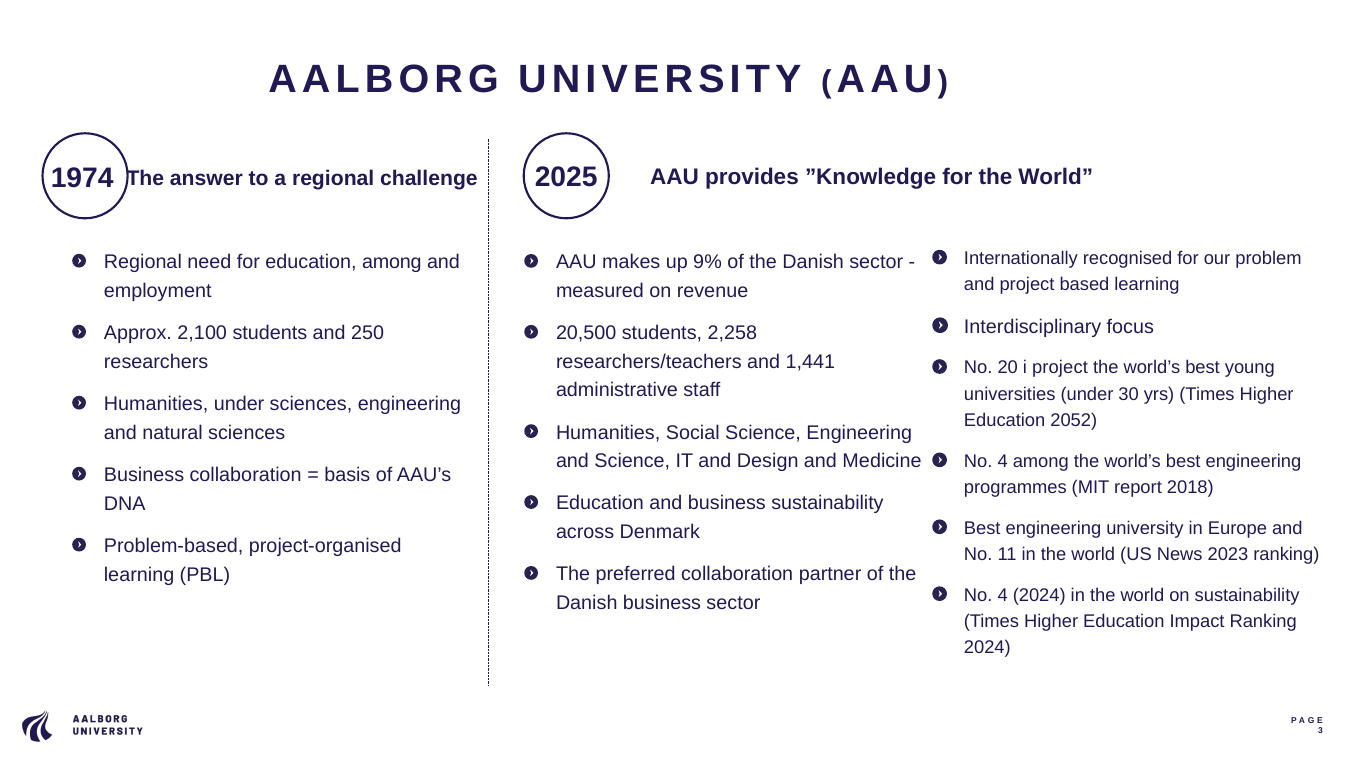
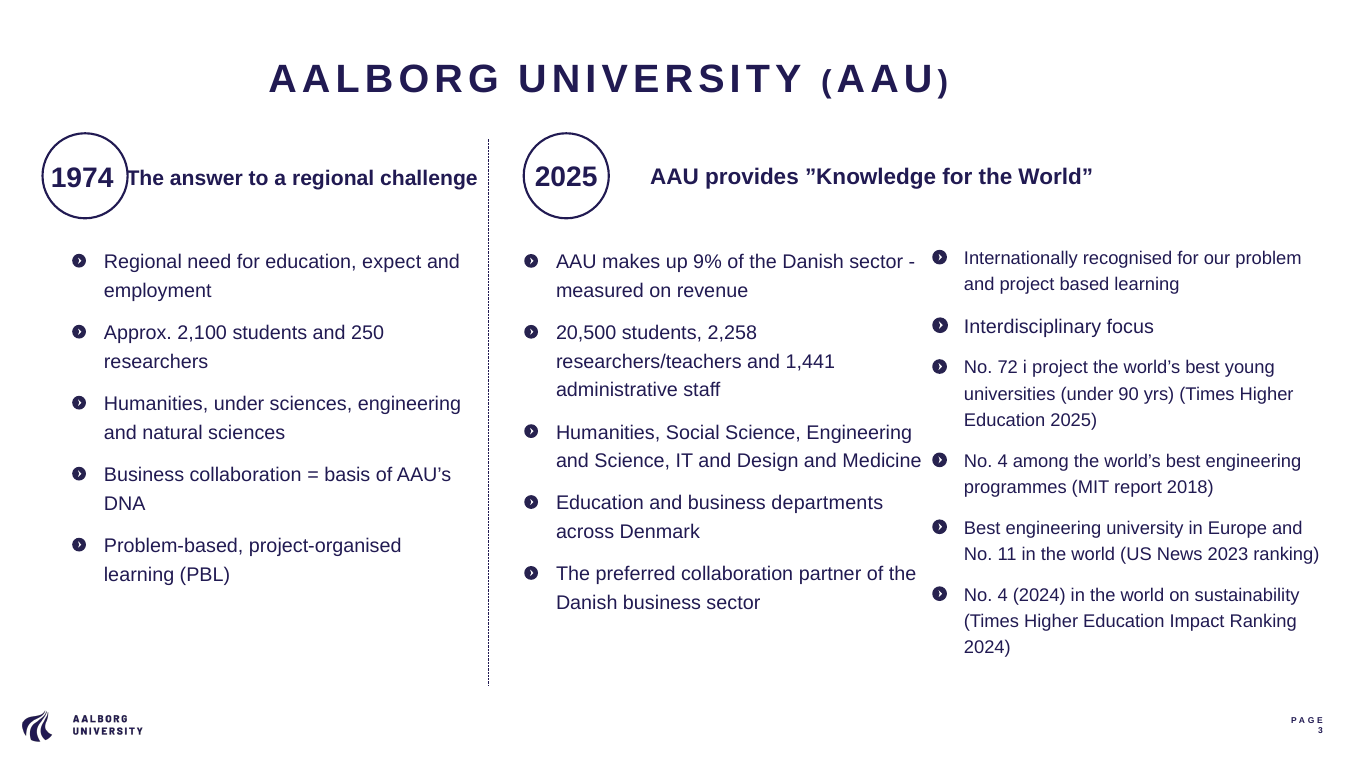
education among: among -> expect (392, 262)
20: 20 -> 72 (1008, 368)
30: 30 -> 90 (1129, 395)
Education 2052: 2052 -> 2025 (1074, 421)
business sustainability: sustainability -> departments (827, 504)
